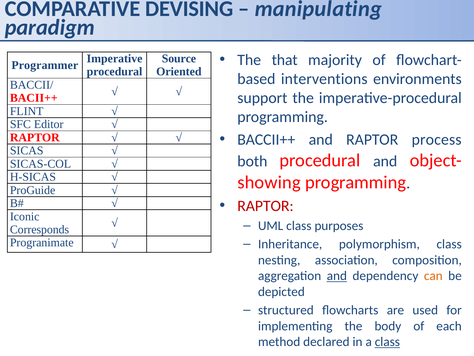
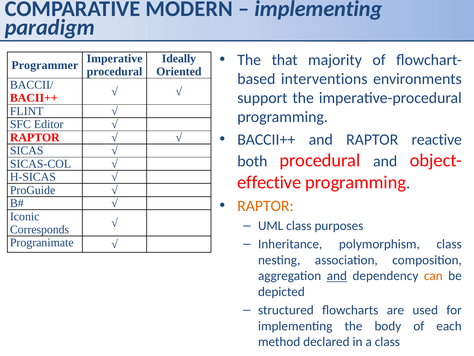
DEVISING: DEVISING -> MODERN (189, 9)
manipulating: manipulating -> implementing (318, 9)
Source: Source -> Ideally (179, 59)
process: process -> reactive (437, 139)
showing: showing -> effective (269, 182)
RAPTOR colour: red -> orange (265, 206)
class underline: present -> none (387, 341)
